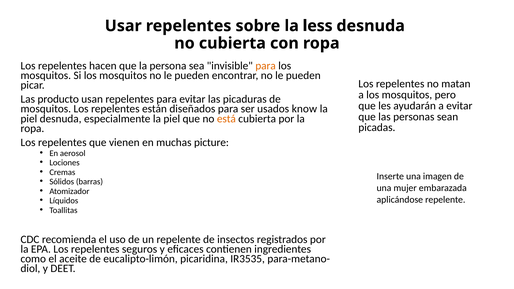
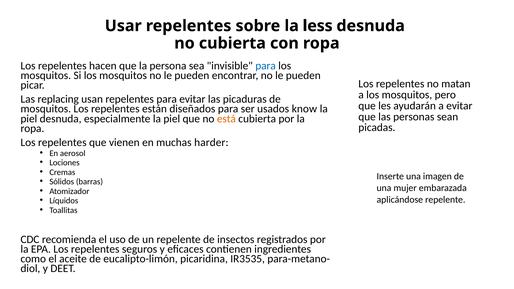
para colour: orange -> blue (266, 66)
producto: producto -> replacing (58, 99)
picture: picture -> harder (211, 142)
